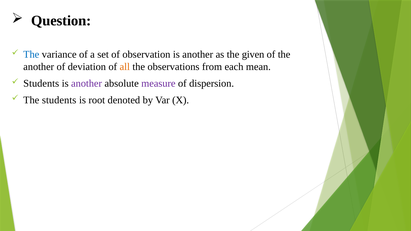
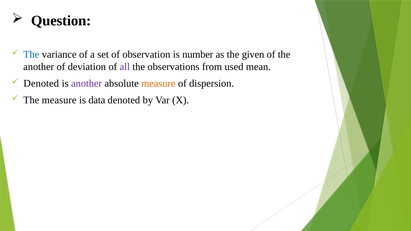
observation is another: another -> number (198, 55)
all colour: orange -> purple (125, 67)
each: each -> used (234, 67)
Students: Students -> Denoted (41, 84)
measure colour: purple -> orange (158, 84)
The students: students -> measure (59, 100)
root: root -> data (97, 100)
